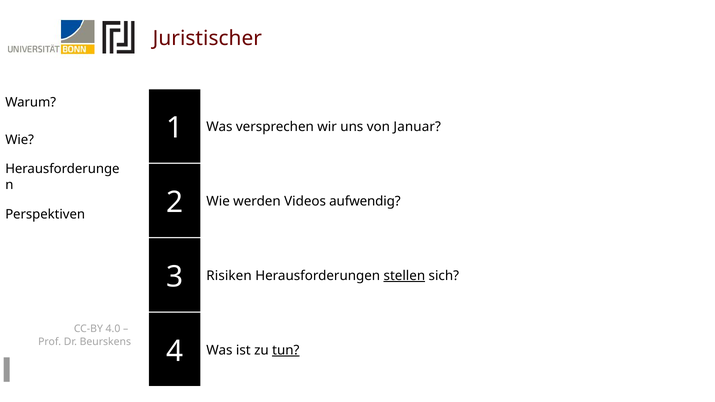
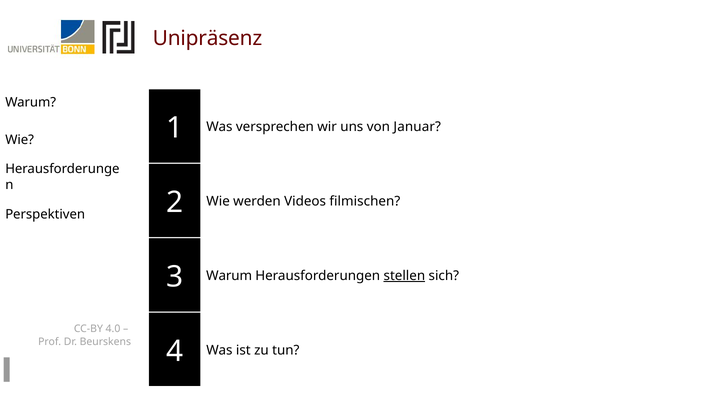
Juristischer: Juristischer -> Unipräsenz (207, 38)
aufwendig: aufwendig -> filmischen (365, 201)
3 Risiken: Risiken -> Warum (229, 276)
tun underline: present -> none (286, 350)
